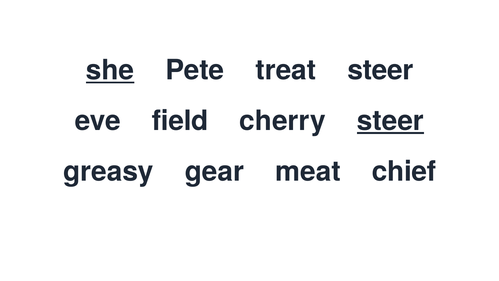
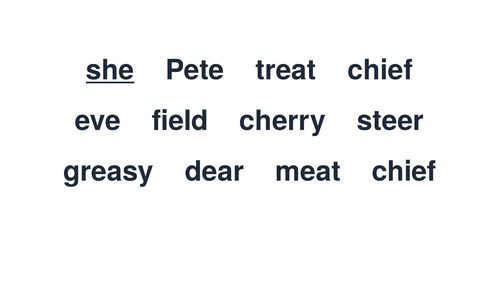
treat steer: steer -> chief (380, 70)
steer underline: present -> none (390, 121)
gear: gear -> dear (214, 171)
